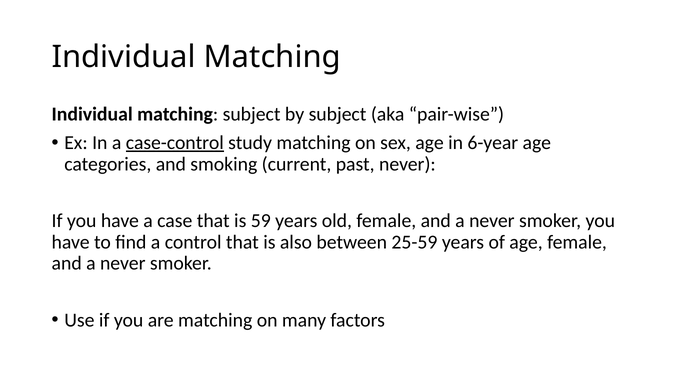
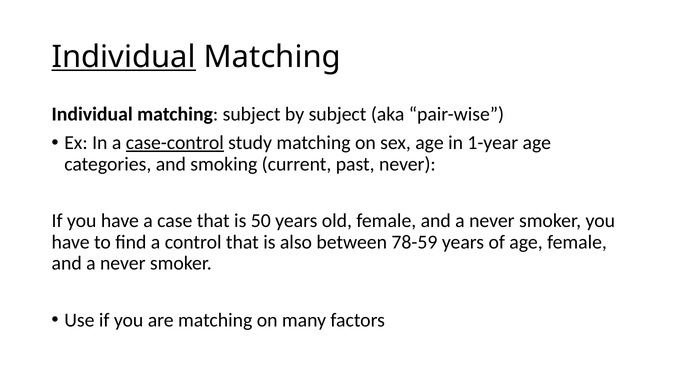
Individual underline: none -> present (124, 57)
6-year: 6-year -> 1-year (493, 143)
59: 59 -> 50 (261, 221)
25-59: 25-59 -> 78-59 (414, 242)
